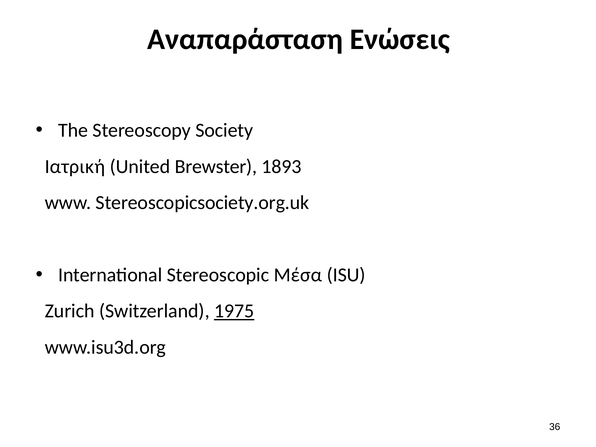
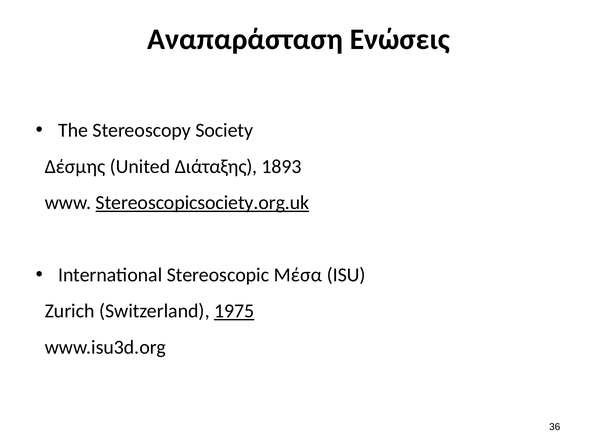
Ιατρική: Ιατρική -> Δέσμης (75, 167)
Brewster: Brewster -> Διάταξης (216, 167)
Stereoscopicsociety.org.uk underline: none -> present (202, 203)
